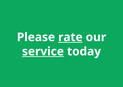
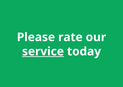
rate underline: present -> none (70, 37)
